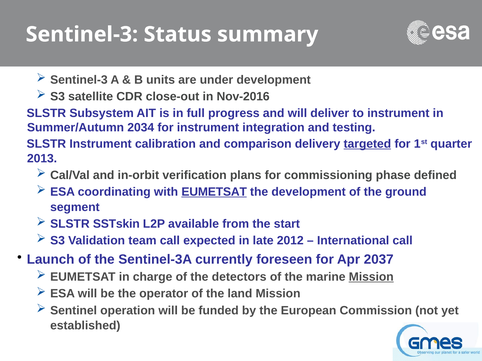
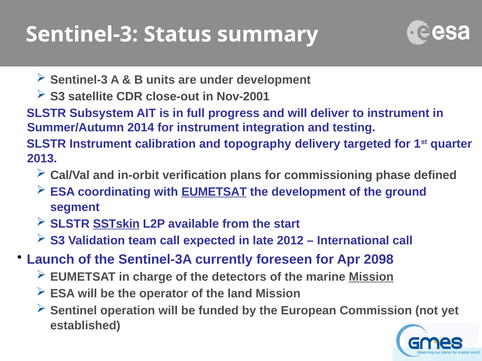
Nov-2016: Nov-2016 -> Nov-2001 (243, 97)
2034: 2034 -> 2014 (141, 128)
comparison: comparison -> topography (258, 144)
targeted underline: present -> none (367, 144)
SSTskin underline: none -> present (116, 224)
2037: 2037 -> 2098 (379, 260)
